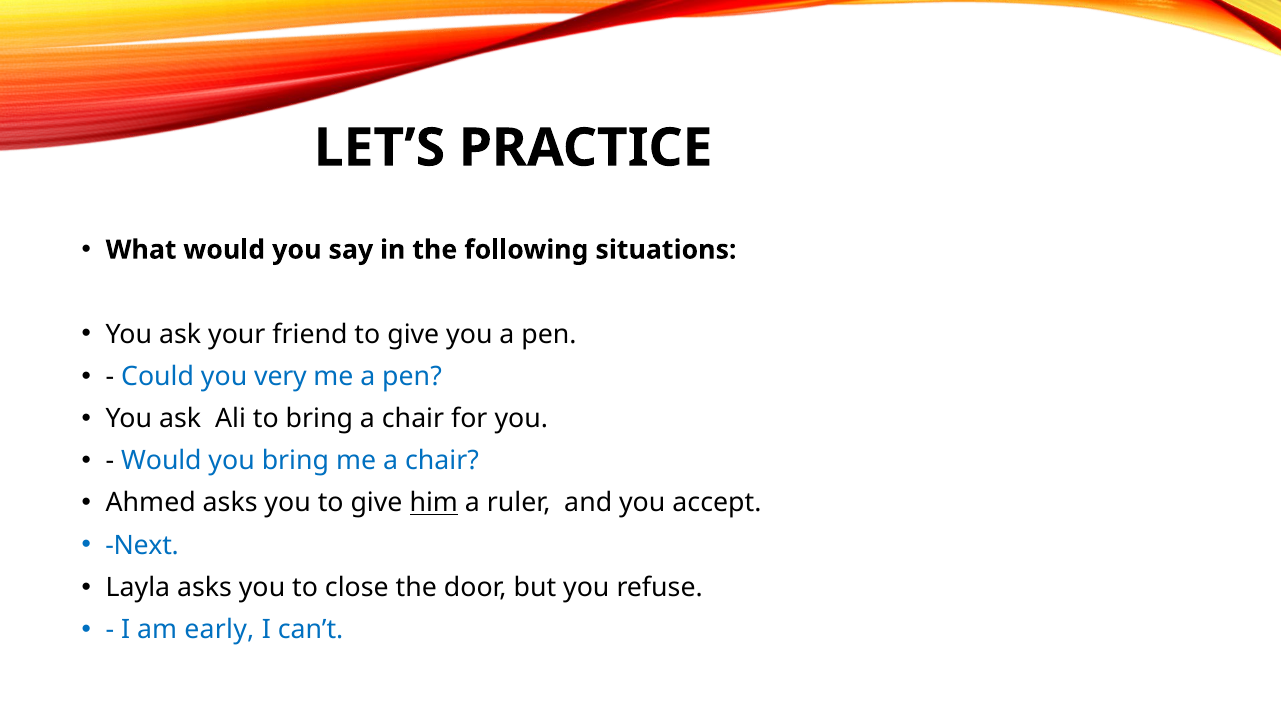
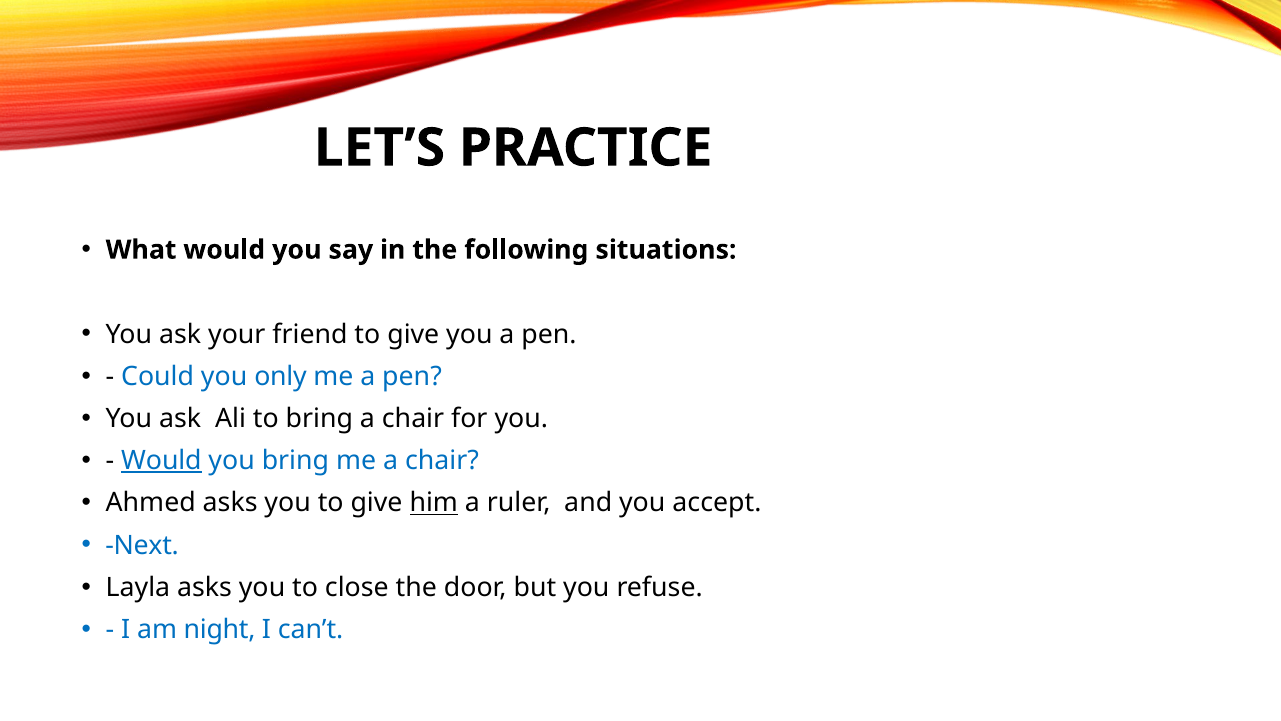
very: very -> only (280, 376)
Would underline: none -> present (161, 461)
early: early -> night (220, 629)
